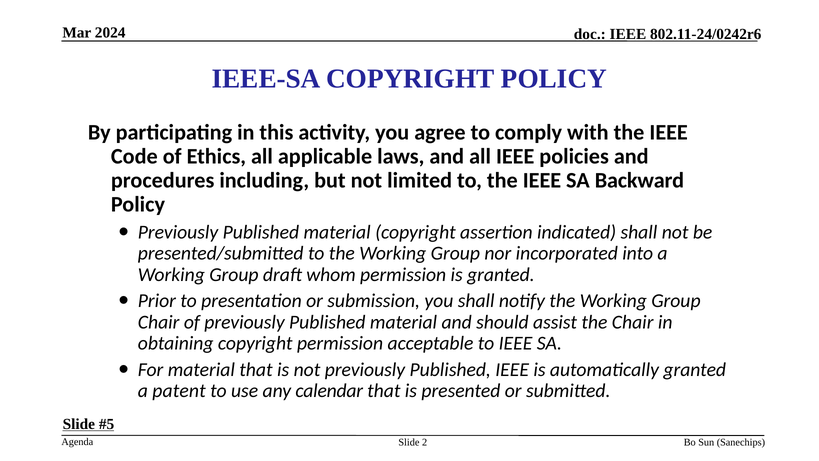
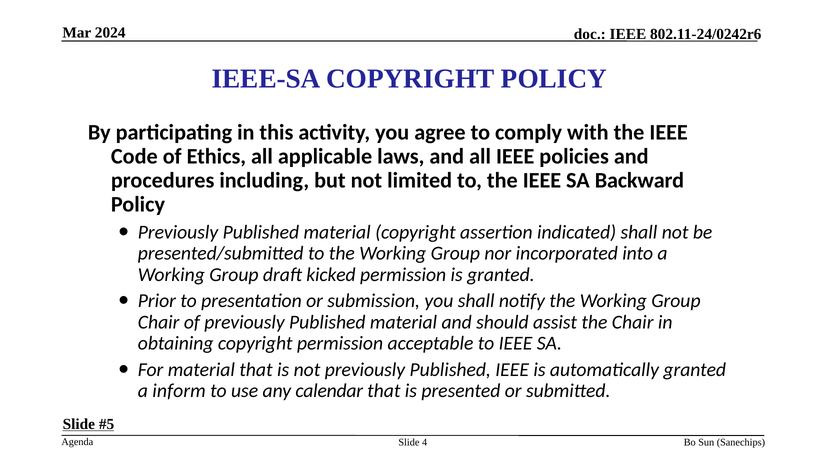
whom: whom -> kicked (331, 274)
patent: patent -> inform (179, 391)
2: 2 -> 4 (425, 442)
